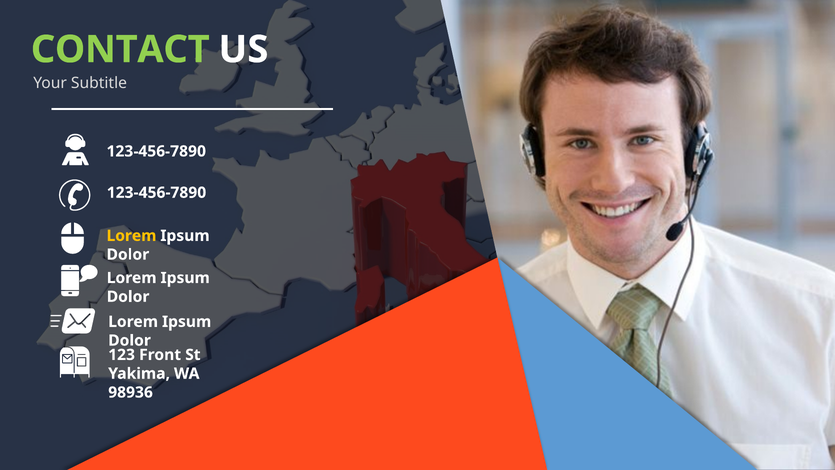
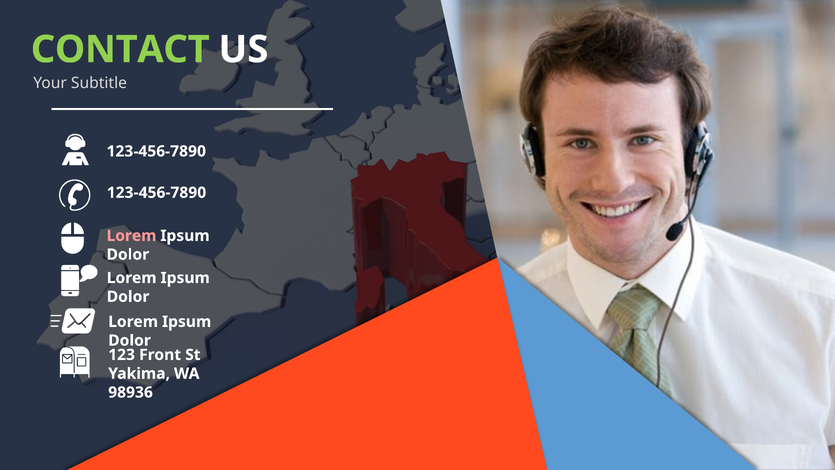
Lorem colour: yellow -> pink (131, 236)
